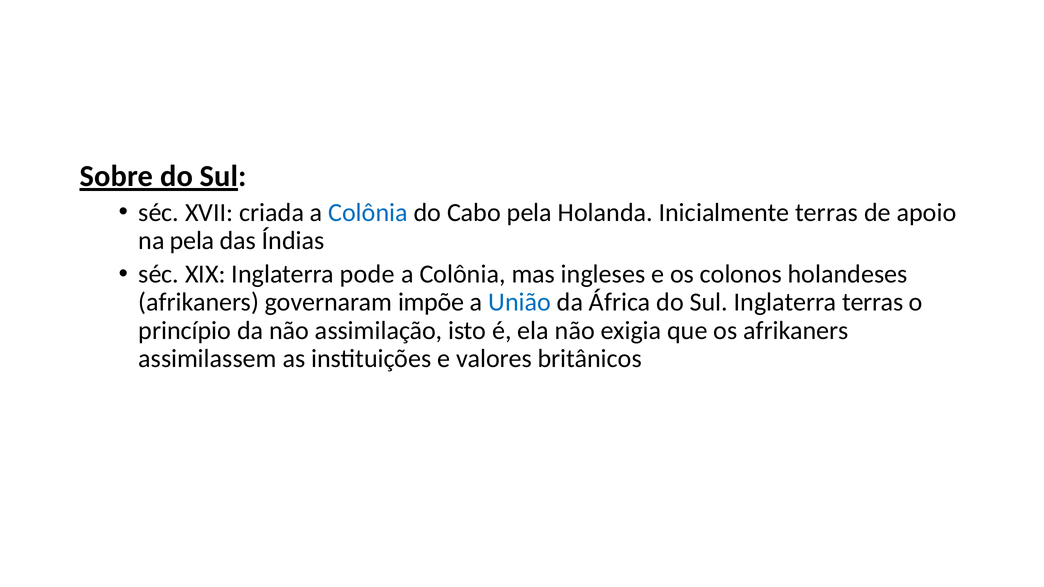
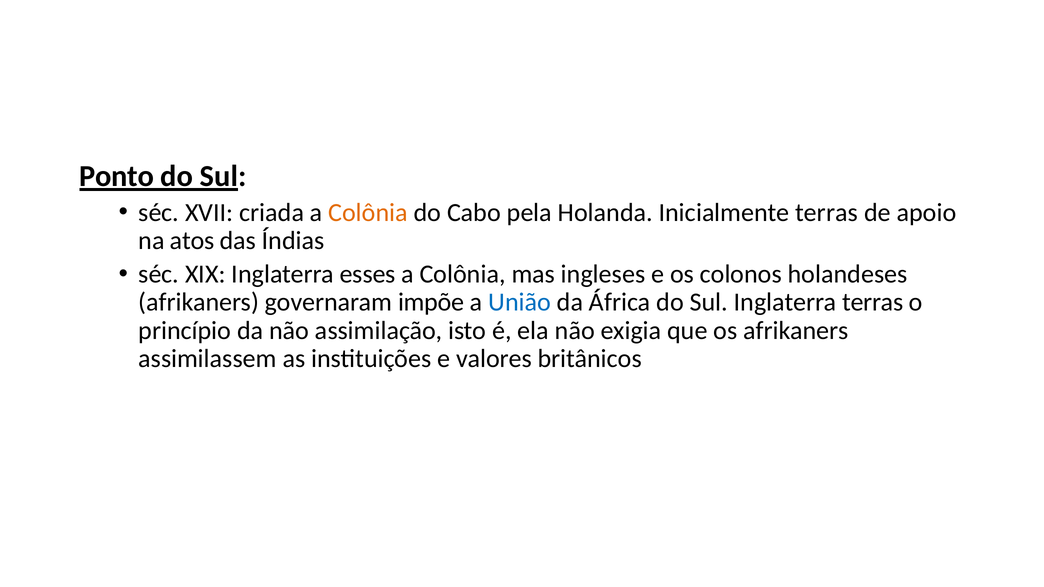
Sobre: Sobre -> Ponto (117, 177)
Colônia colour: blue -> orange (368, 213)
na pela: pela -> atos (192, 241)
pode: pode -> esses (368, 274)
